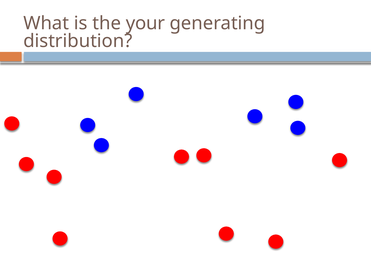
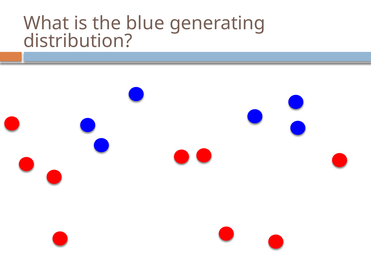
your: your -> blue (145, 23)
